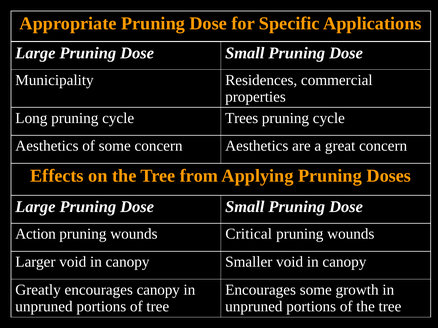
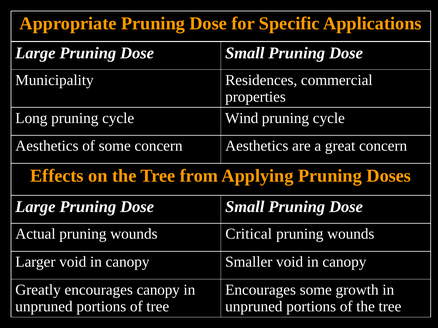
Trees: Trees -> Wind (242, 118)
Action: Action -> Actual (35, 234)
